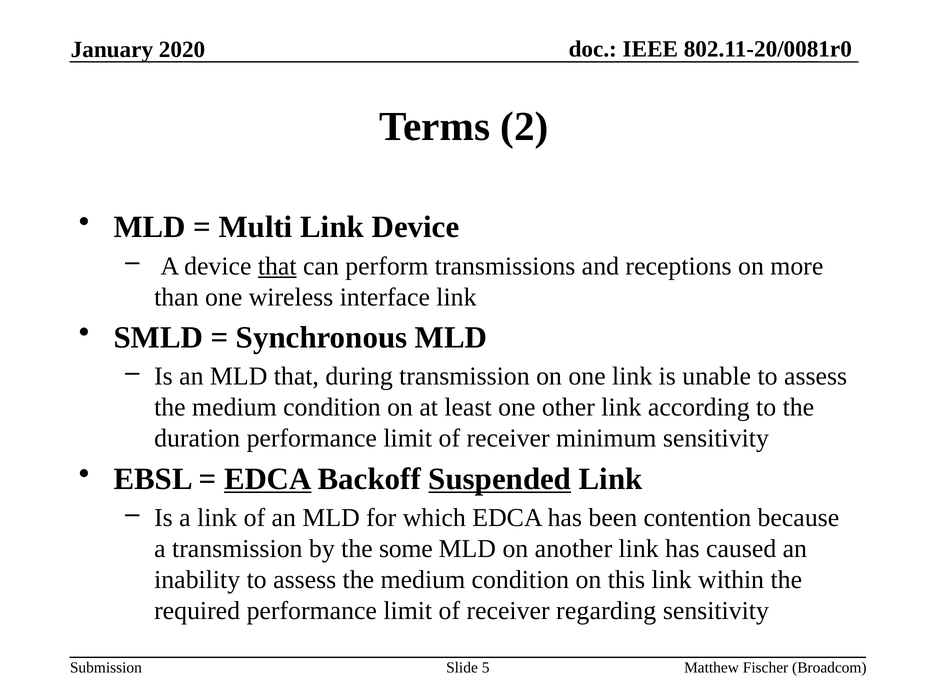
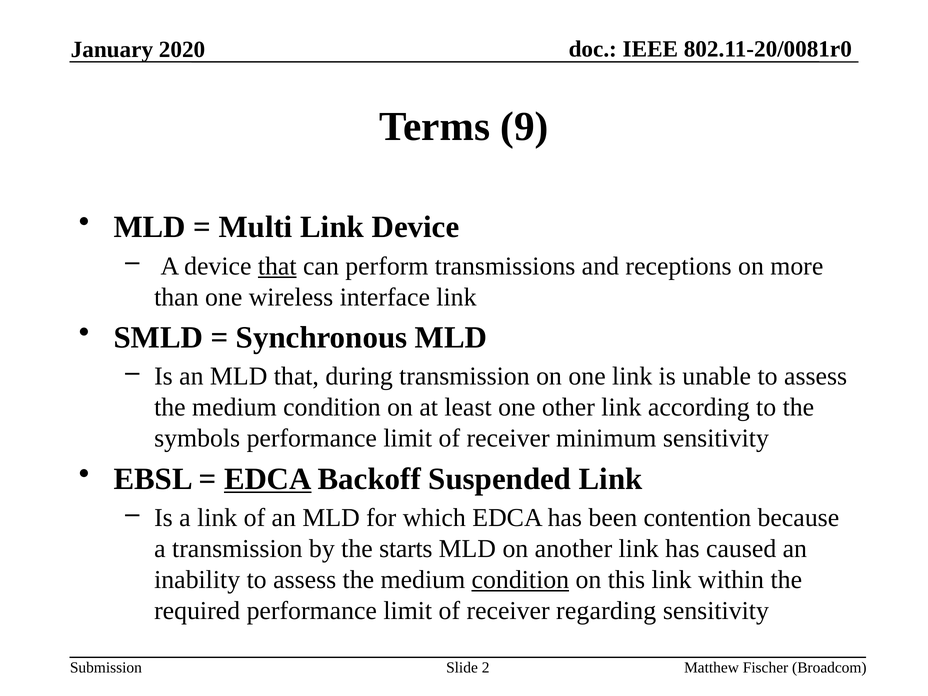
2: 2 -> 9 (524, 127)
duration: duration -> symbols (197, 438)
Suspended underline: present -> none (500, 479)
some: some -> starts (406, 549)
condition underline: none -> present (520, 580)
5: 5 -> 2 (486, 668)
